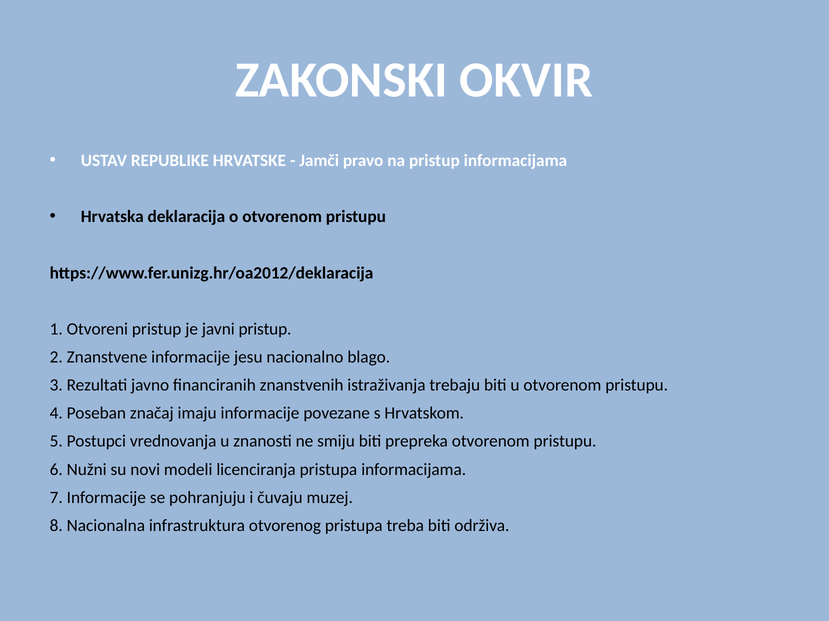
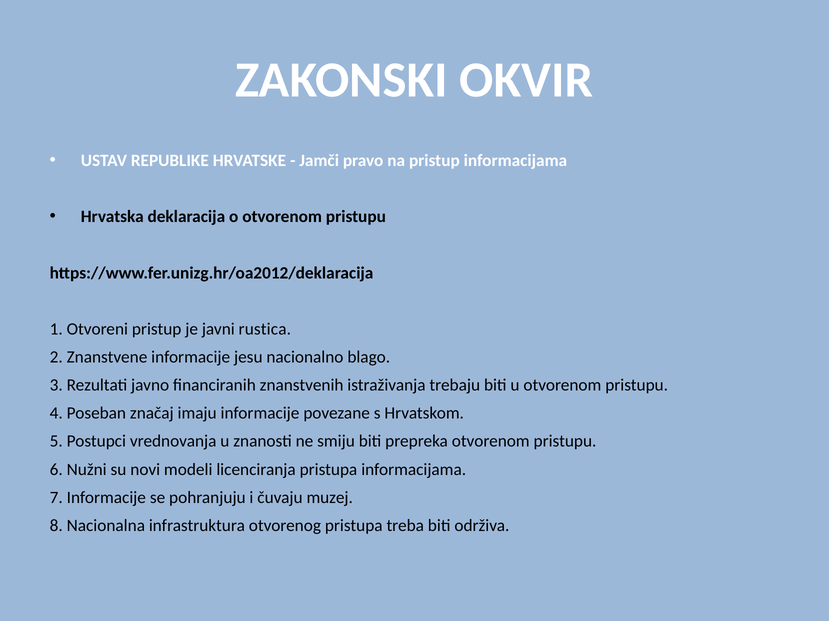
javni pristup: pristup -> rustica (265, 329)
